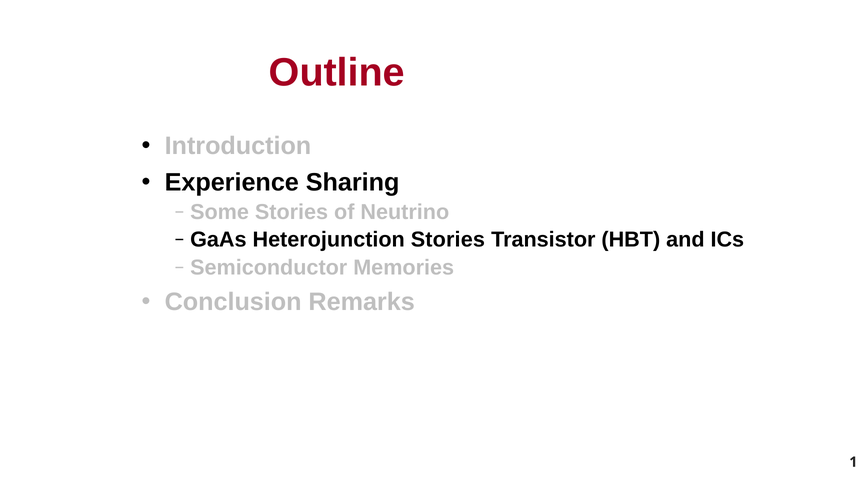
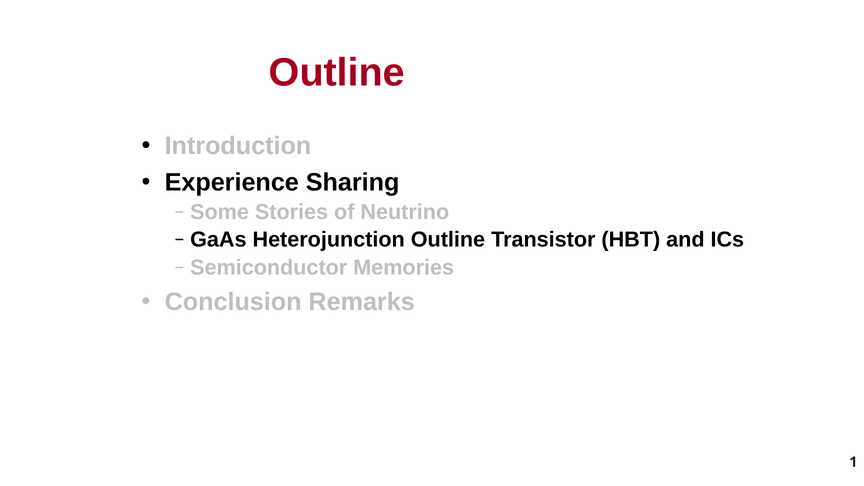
Heterojunction Stories: Stories -> Outline (448, 240)
